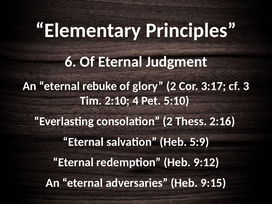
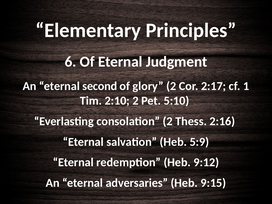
rebuke: rebuke -> second (100, 86)
3:17: 3:17 -> 2:17 (214, 86)
3: 3 -> 1 (246, 86)
2:10 4: 4 -> 2 (136, 101)
